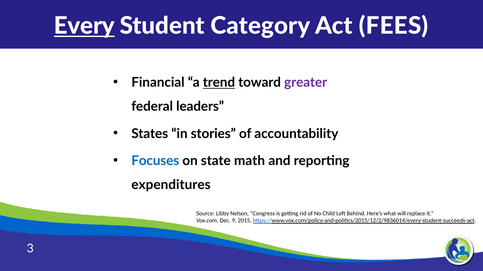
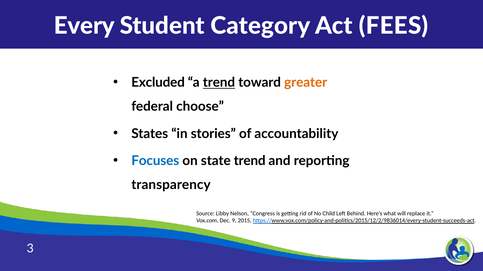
Every underline: present -> none (84, 26)
Financial: Financial -> Excluded (158, 83)
greater colour: purple -> orange (306, 83)
leaders: leaders -> choose (200, 107)
state math: math -> trend (250, 161)
expenditures: expenditures -> transparency (171, 185)
